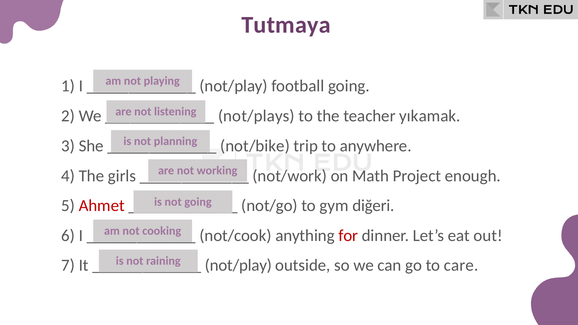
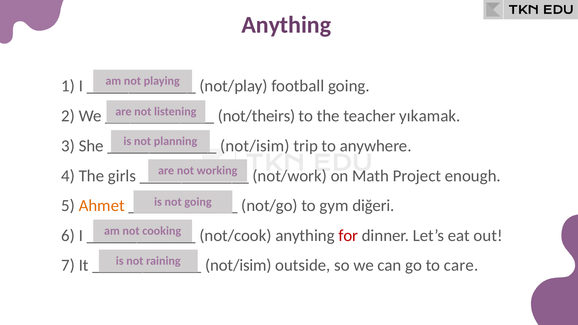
Tutmaya: Tutmaya -> Anything (286, 25)
not/plays: not/plays -> not/theirs (257, 116)
not/bike: not/bike -> not/isim (255, 146)
Ahmet colour: red -> orange (102, 206)
not/play: not/play -> not/isim (238, 265)
